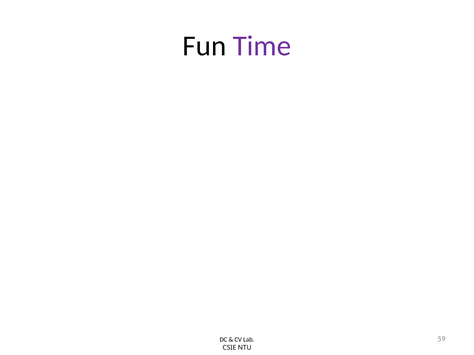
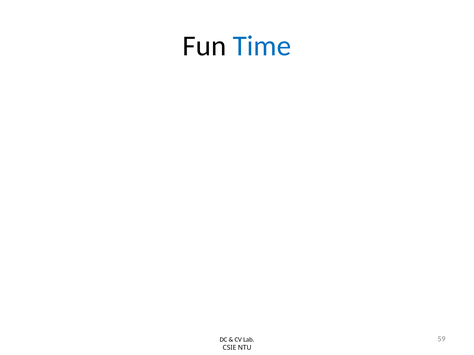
Time colour: purple -> blue (262, 46)
